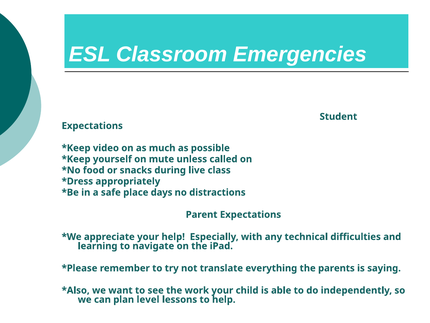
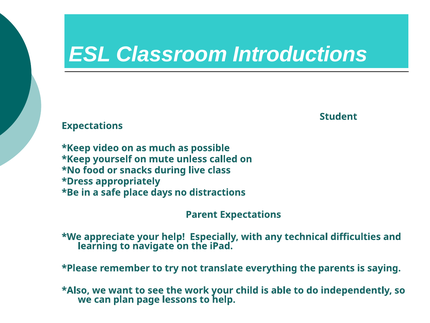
Emergencies: Emergencies -> Introductions (300, 54)
level: level -> page (148, 299)
